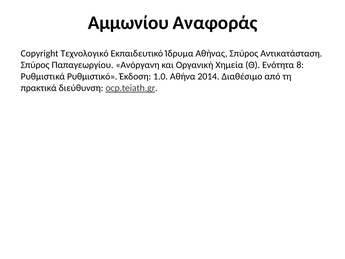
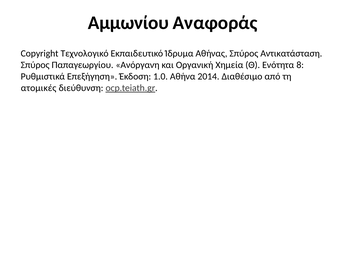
Ρυθμιστικό: Ρυθμιστικό -> Επεξήγηση (92, 76)
πρακτικά: πρακτικά -> ατομικές (39, 88)
